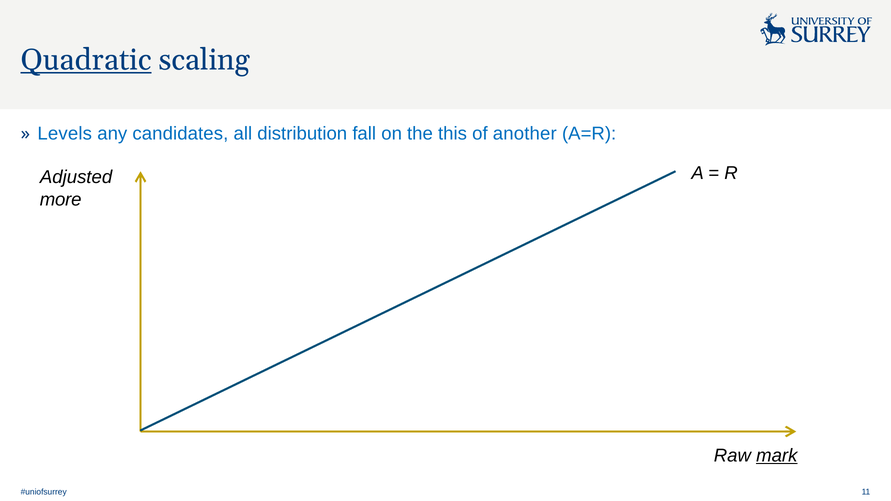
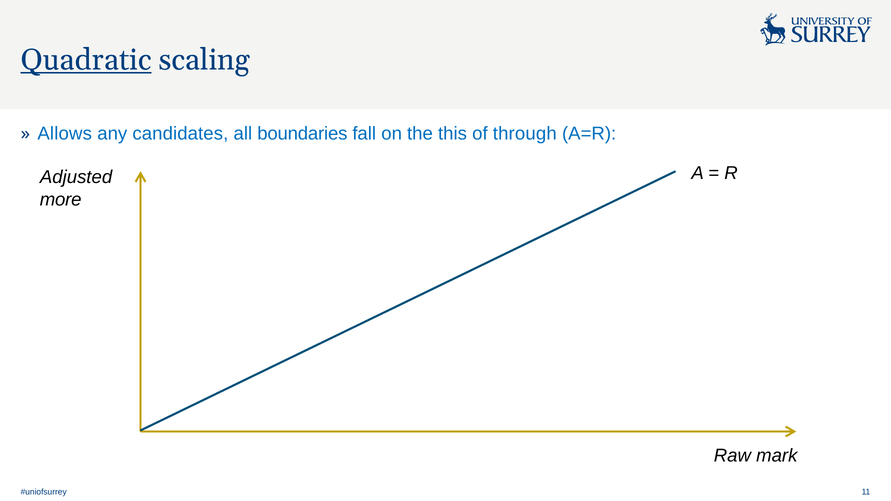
Levels: Levels -> Allows (65, 134)
distribution: distribution -> boundaries (302, 134)
another: another -> through (525, 134)
mark underline: present -> none (777, 456)
